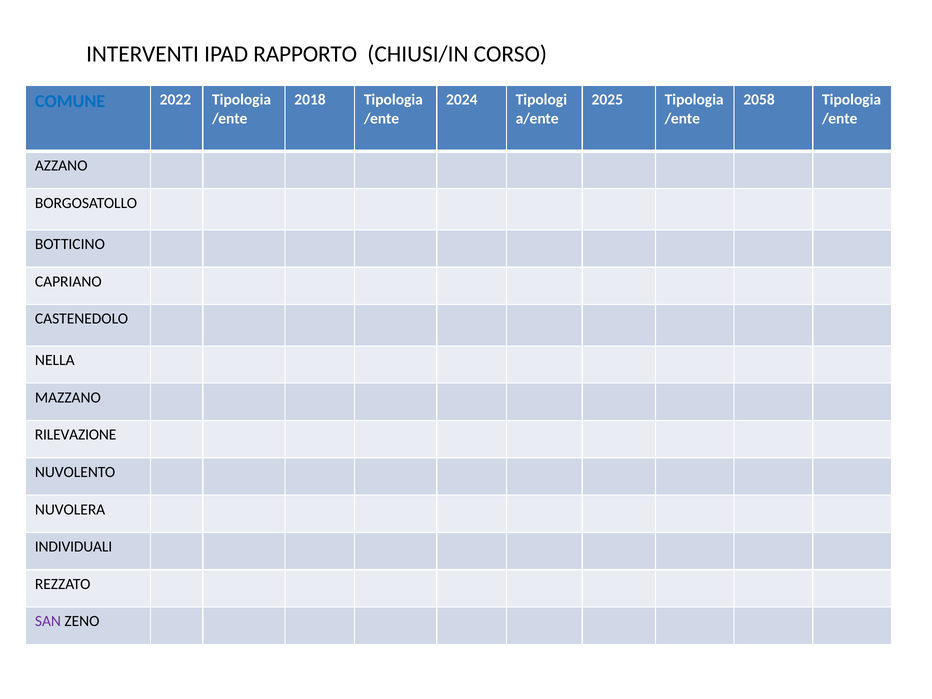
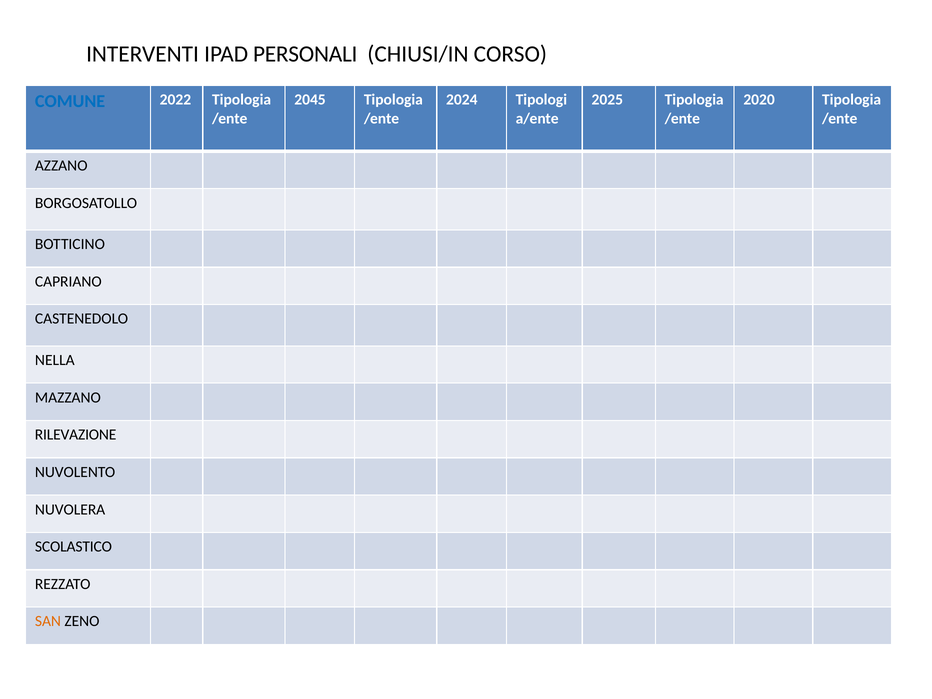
RAPPORTO: RAPPORTO -> PERSONALI (305, 54)
2018: 2018 -> 2045 (310, 100)
2058: 2058 -> 2020 (759, 100)
INDIVIDUALI: INDIVIDUALI -> SCOLASTICO (73, 547)
SAN colour: purple -> orange (48, 621)
